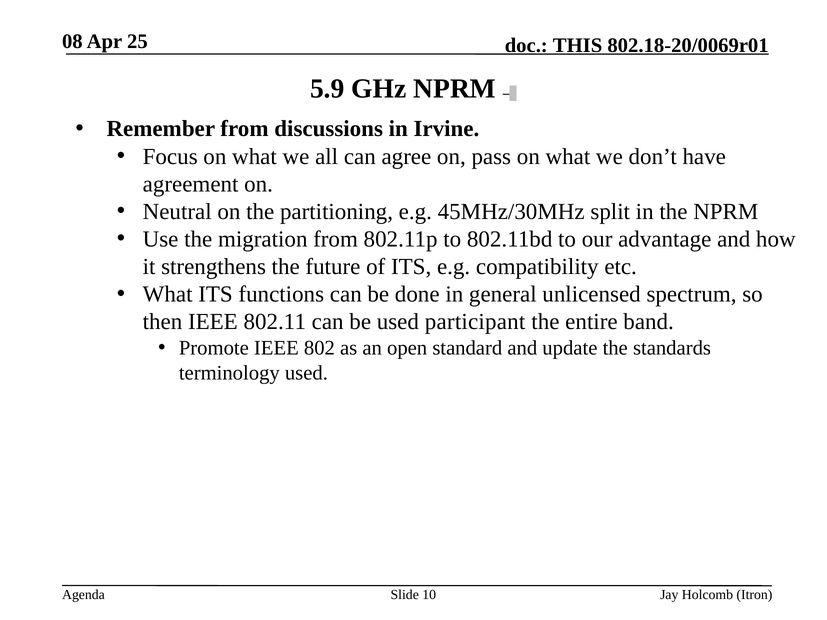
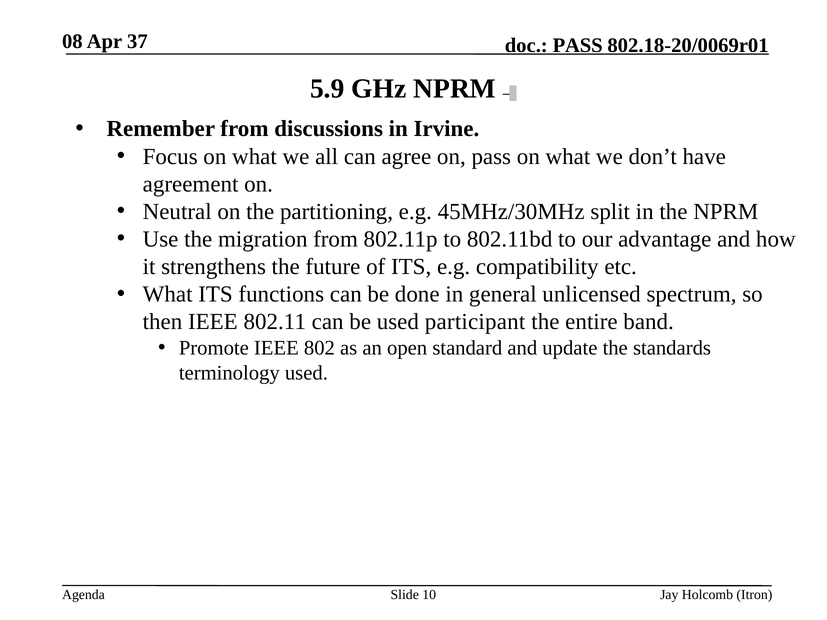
25: 25 -> 37 (137, 41)
THIS: THIS -> PASS (578, 46)
